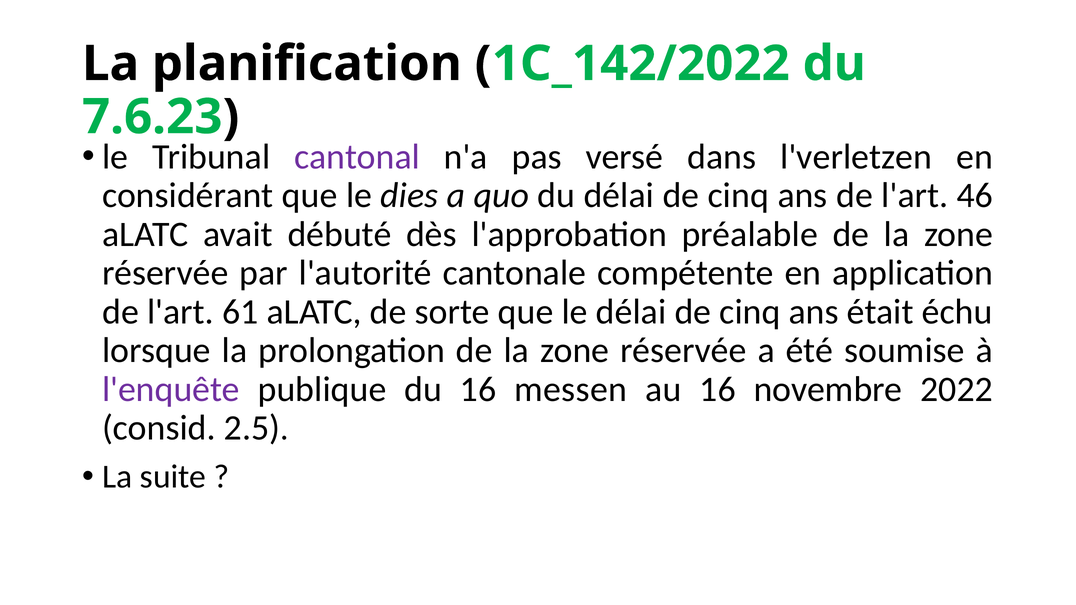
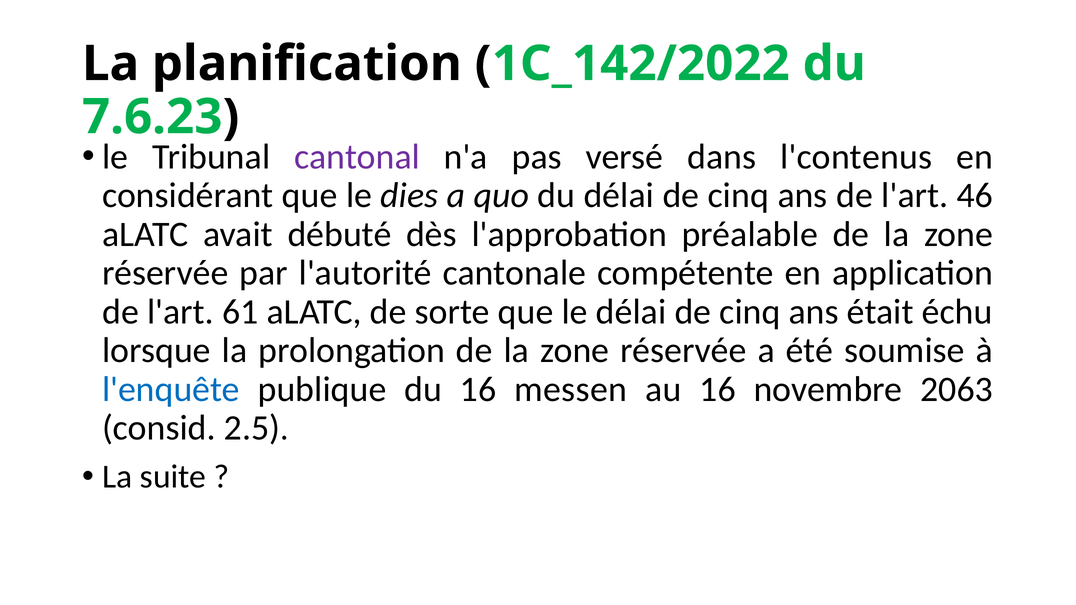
l'verletzen: l'verletzen -> l'contenus (856, 157)
l'enquête colour: purple -> blue (171, 389)
2022: 2022 -> 2063 (957, 389)
